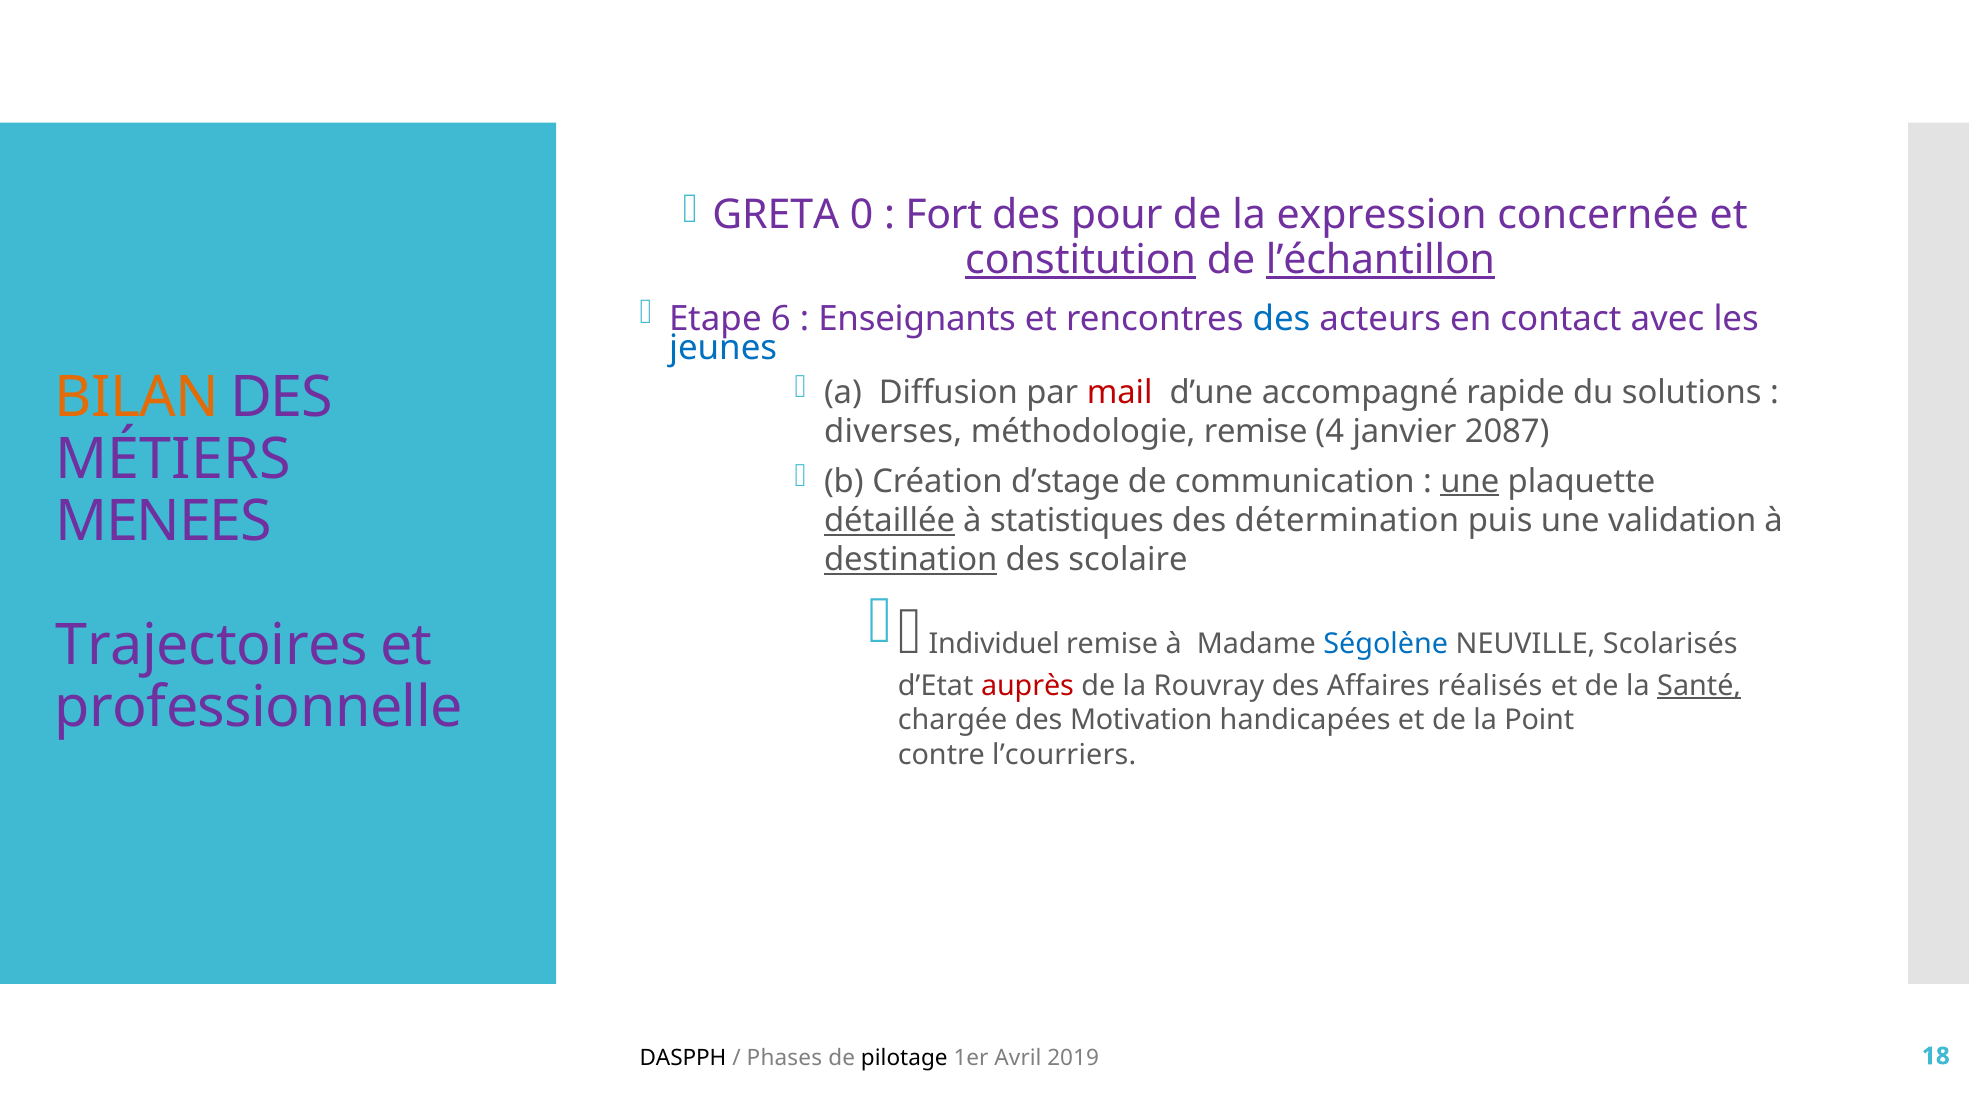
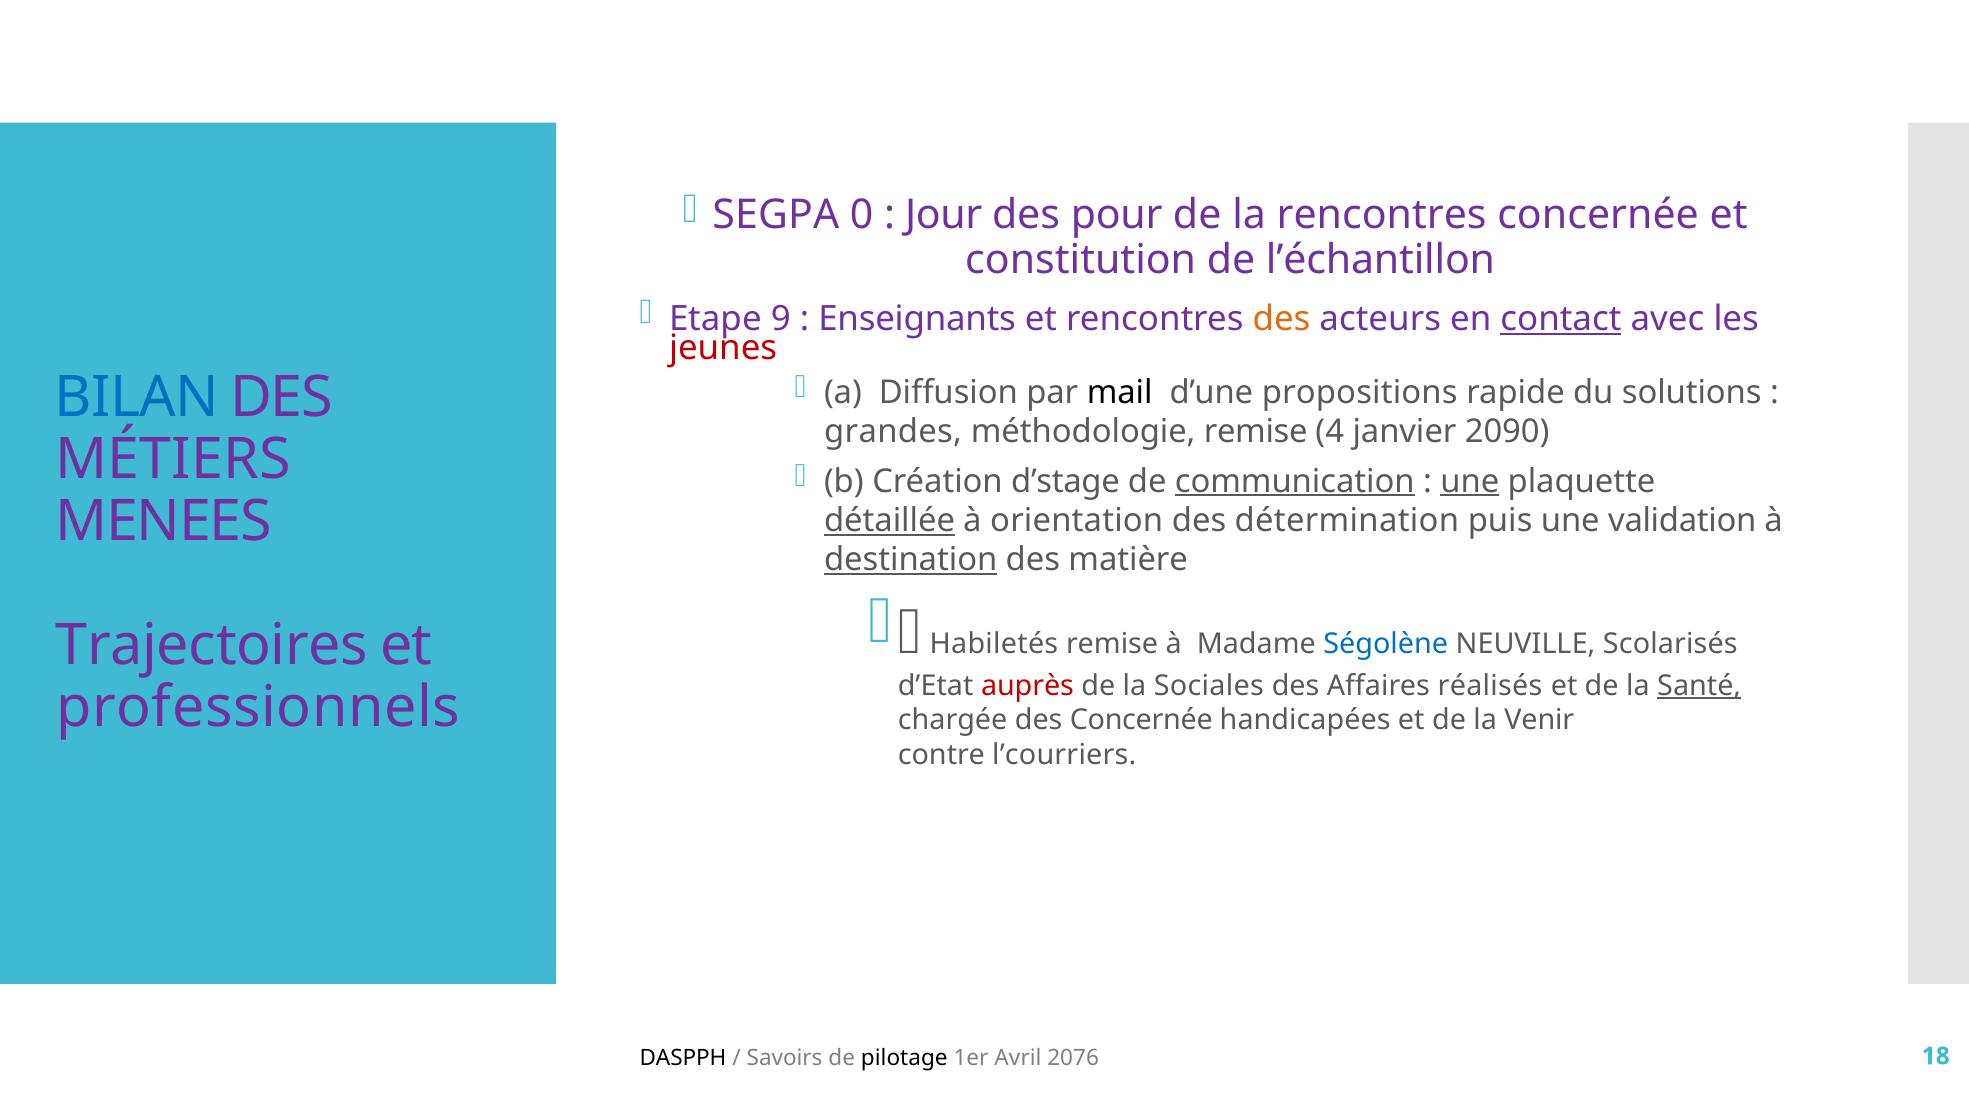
GRETA: GRETA -> SEGPA (776, 215)
Fort: Fort -> Jour (944, 215)
la expression: expression -> rencontres (1382, 215)
constitution underline: present -> none (1081, 260)
l’échantillon underline: present -> none (1381, 260)
6: 6 -> 9 (781, 318)
des colour: blue -> orange (1281, 318)
contact underline: none -> present (1561, 318)
jeunes colour: blue -> red (723, 348)
mail colour: red -> black (1120, 392)
accompagné: accompagné -> propositions (1360, 392)
BILAN colour: orange -> blue (137, 398)
diverses: diverses -> grandes (893, 432)
2087: 2087 -> 2090 (1507, 432)
communication underline: none -> present (1295, 481)
statistiques: statistiques -> orientation (1077, 521)
scolaire: scolaire -> matière (1128, 560)
Individuel: Individuel -> Habiletés (994, 644)
Rouvray: Rouvray -> Sociales (1209, 686)
professionnelle: professionnelle -> professionnels (258, 708)
des Motivation: Motivation -> Concernée (1141, 720)
Point: Point -> Venir (1539, 720)
Phases: Phases -> Savoirs (785, 1058)
2019: 2019 -> 2076 (1073, 1058)
